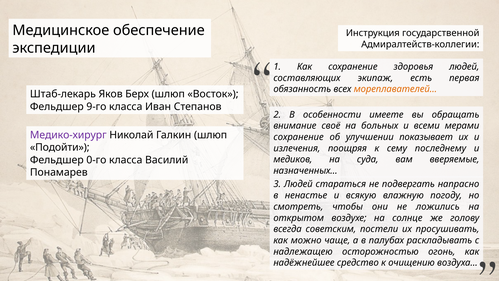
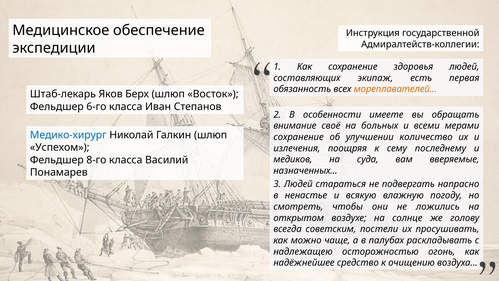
9-го: 9-го -> 6-го (96, 107)
Медико-хирург colour: purple -> blue (68, 135)
показывает: показывает -> количество (426, 137)
Подойти: Подойти -> Успехом (60, 147)
0-го: 0-го -> 8-го (96, 160)
